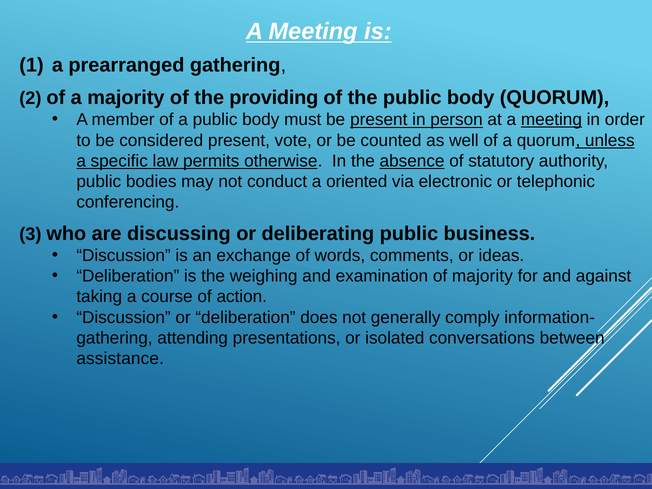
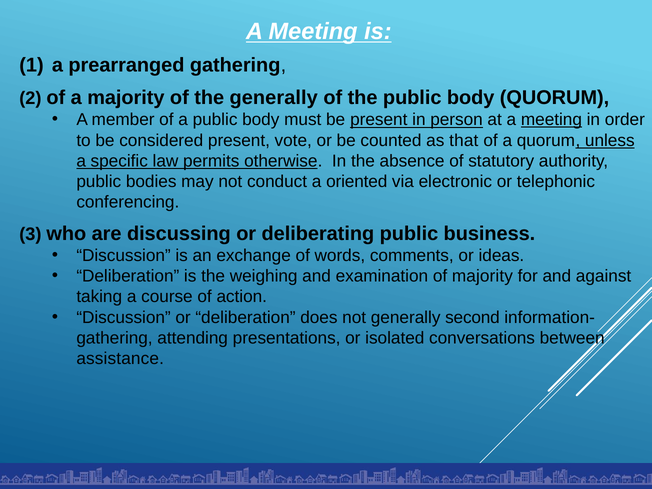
the providing: providing -> generally (274, 98)
well: well -> that (464, 140)
absence underline: present -> none (412, 161)
comply: comply -> second (472, 317)
